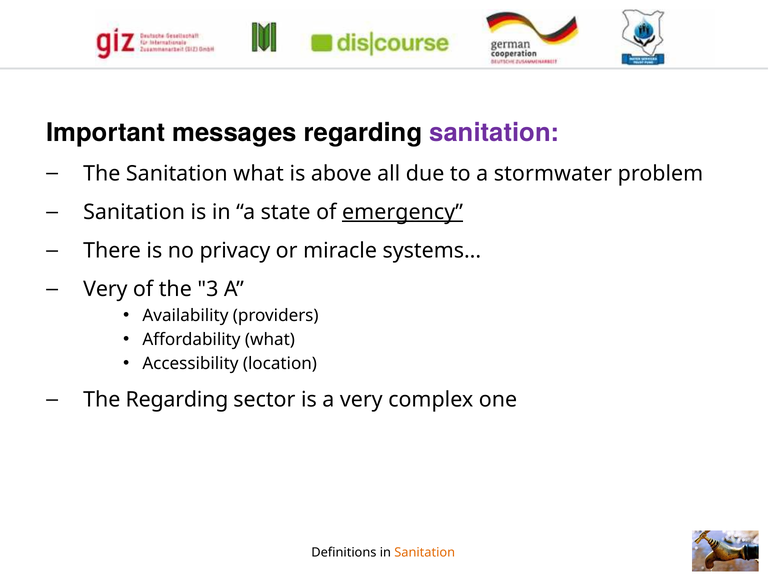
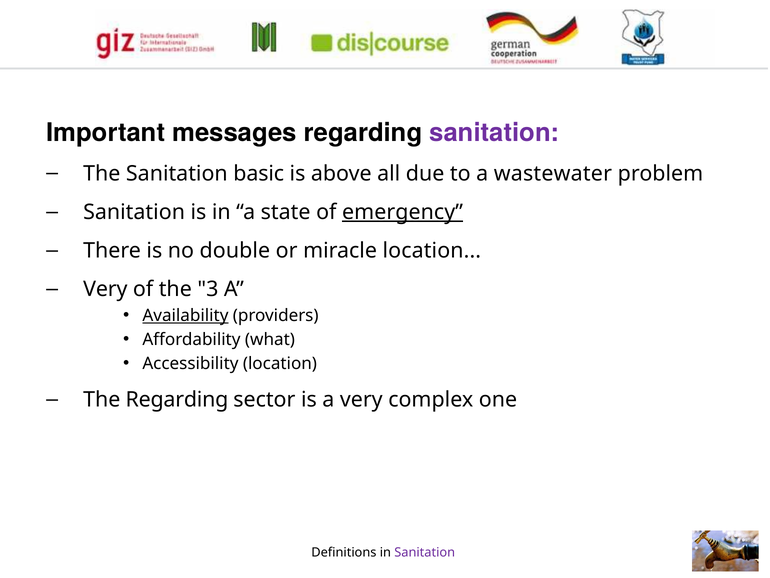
Sanitation what: what -> basic (259, 173)
stormwater: stormwater -> wastewater (553, 173)
privacy: privacy -> double (235, 250)
miracle systems: systems -> location (432, 250)
Availability underline: none -> present (185, 315)
Sanitation colour: orange -> purple (425, 552)
